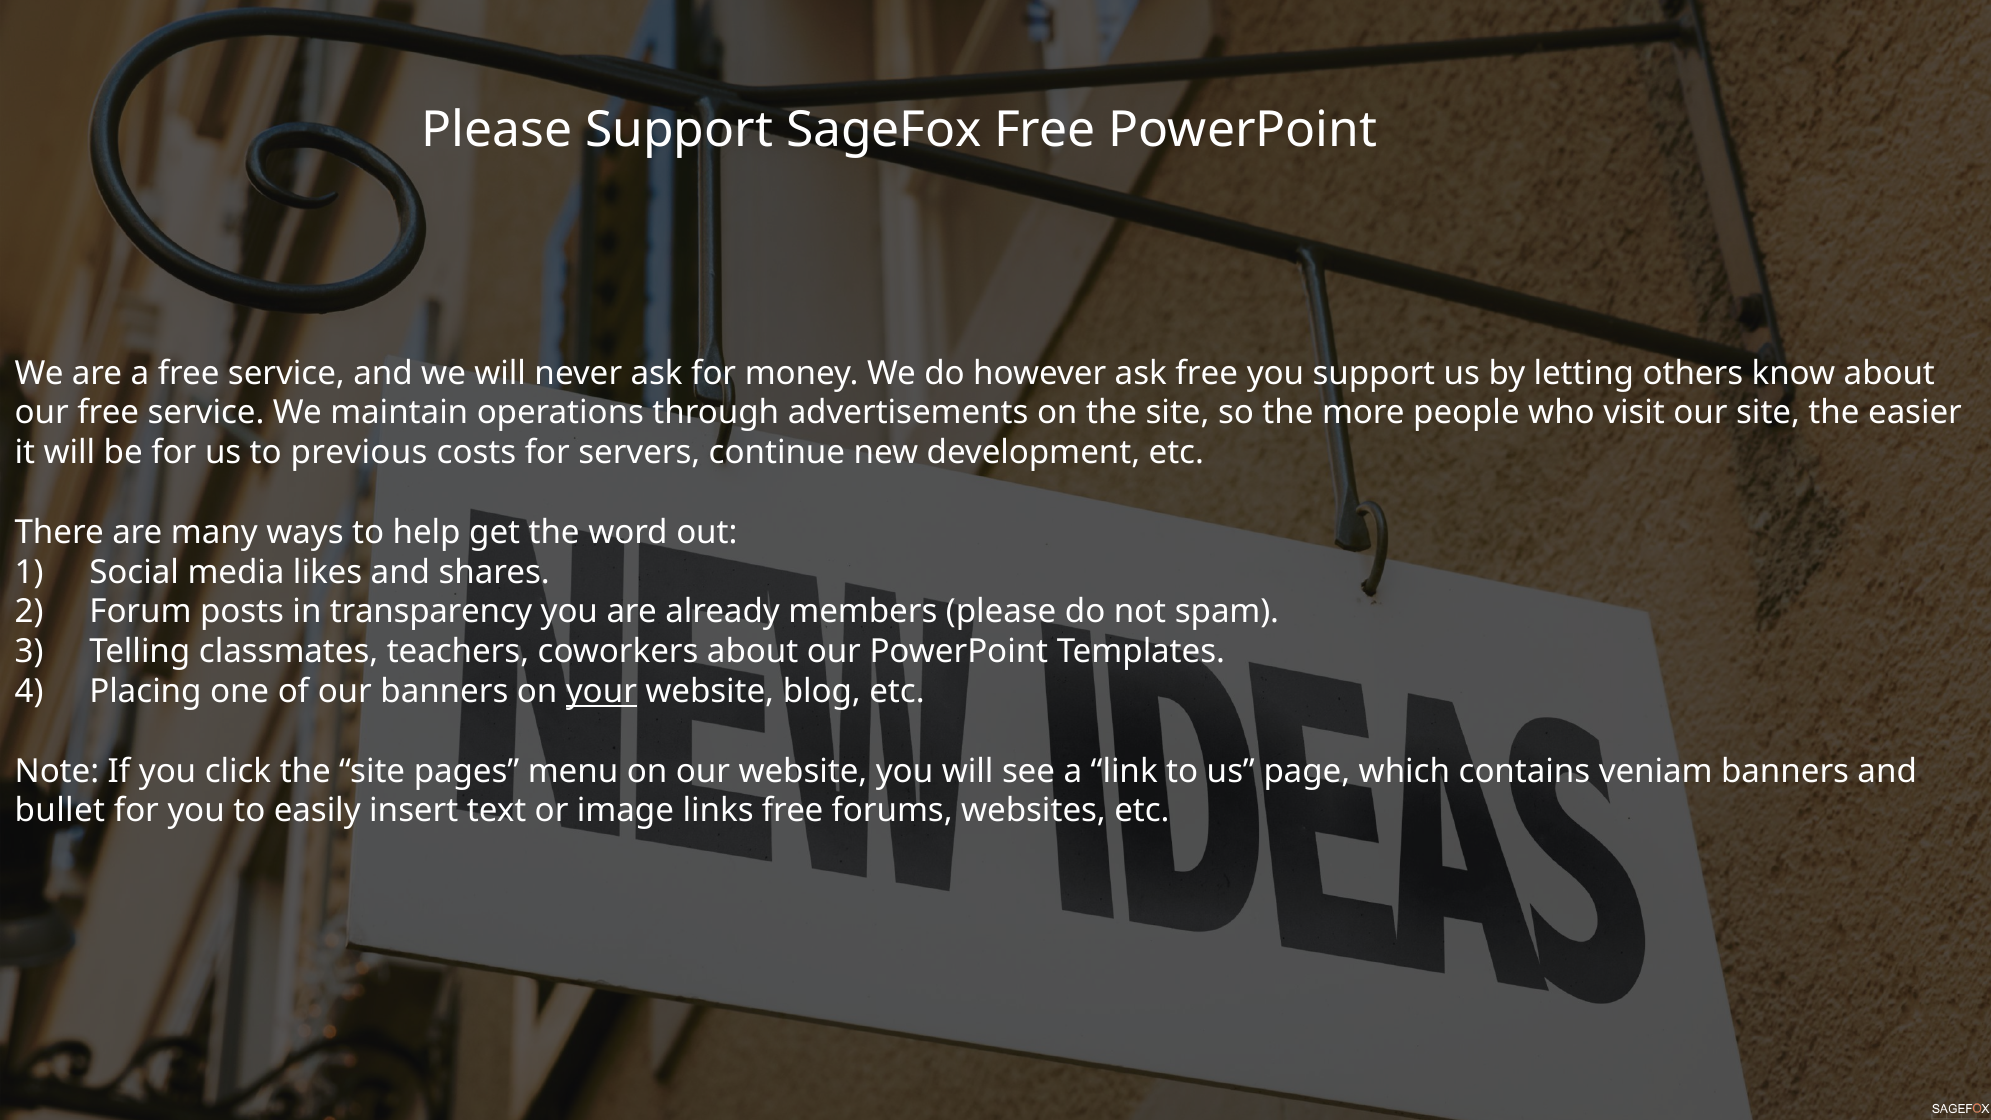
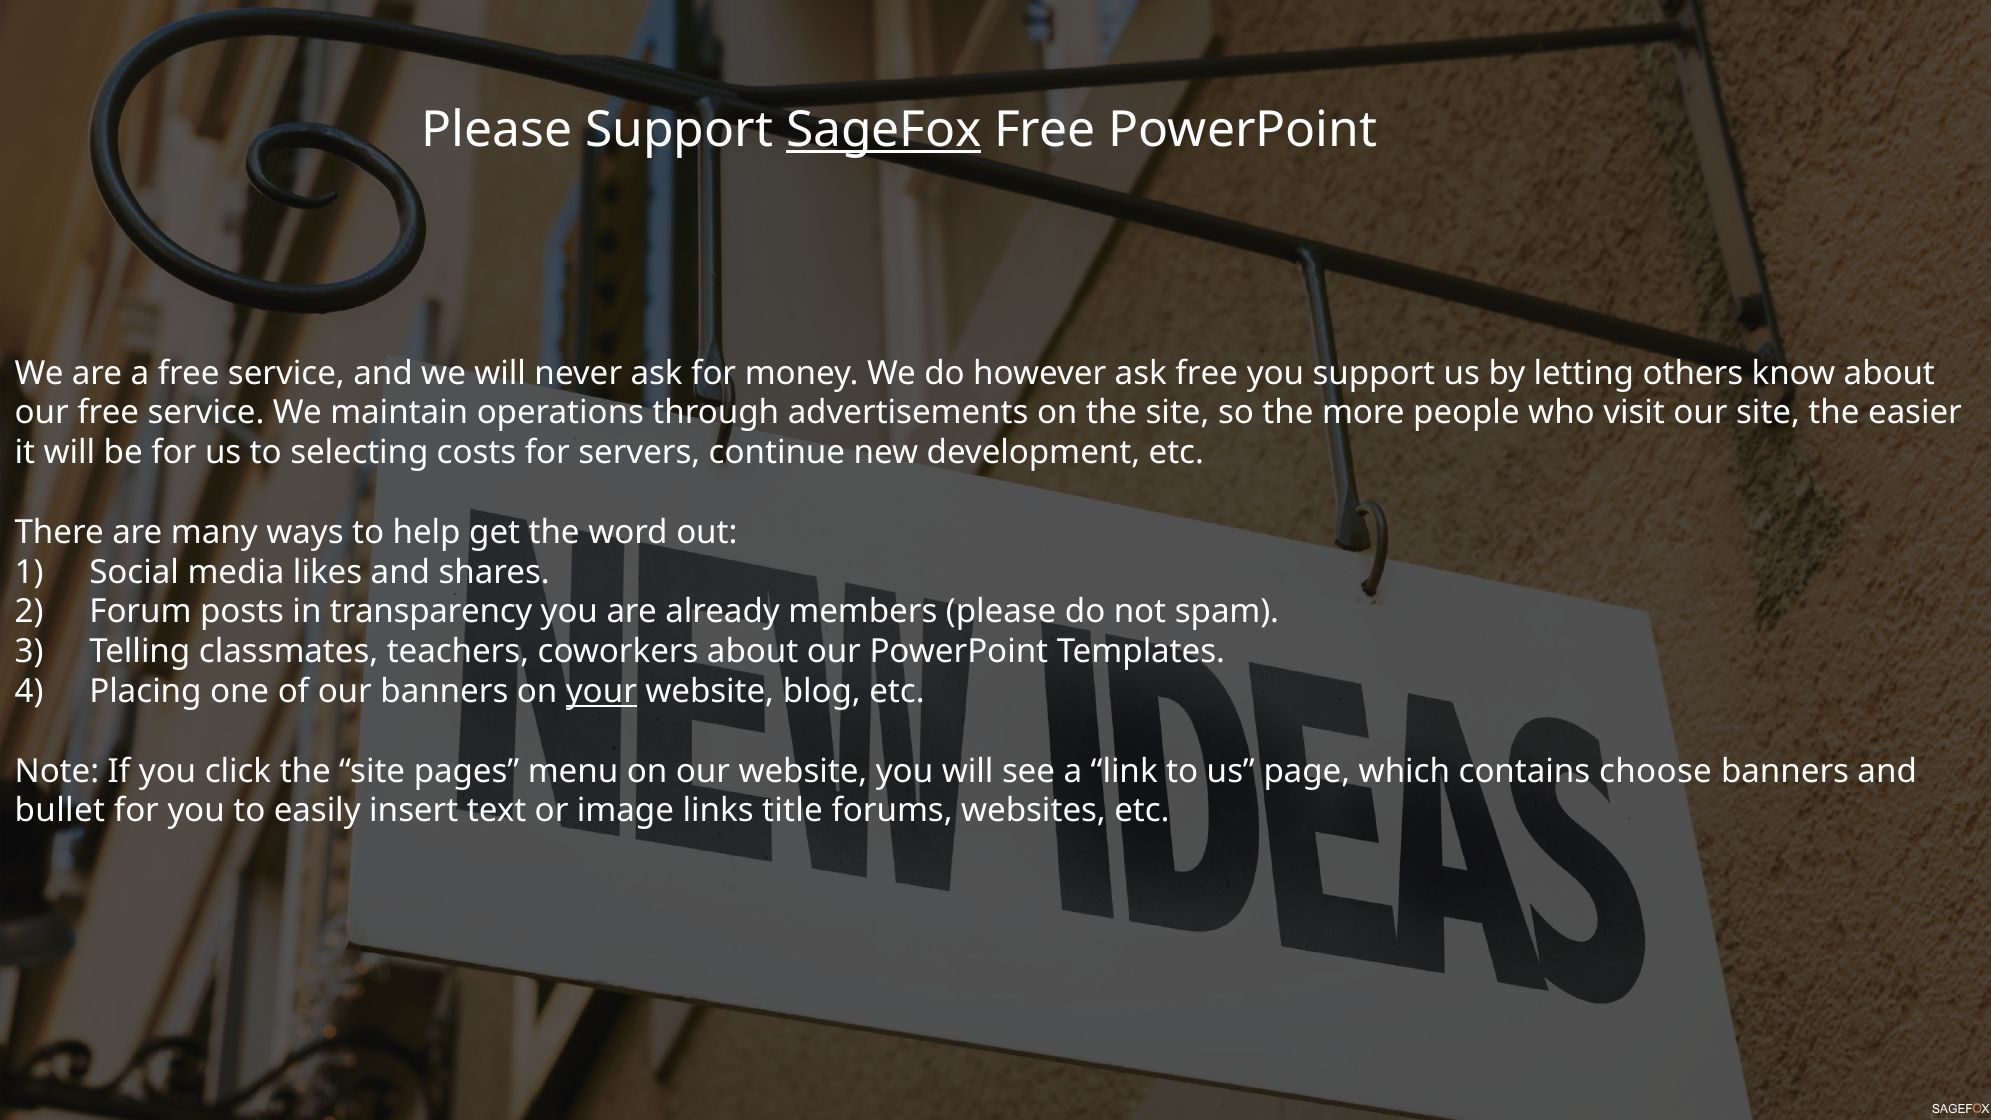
SageFox underline: none -> present (884, 130)
previous: previous -> selecting (359, 453)
veniam: veniam -> choose (1656, 771)
links free: free -> title (792, 811)
